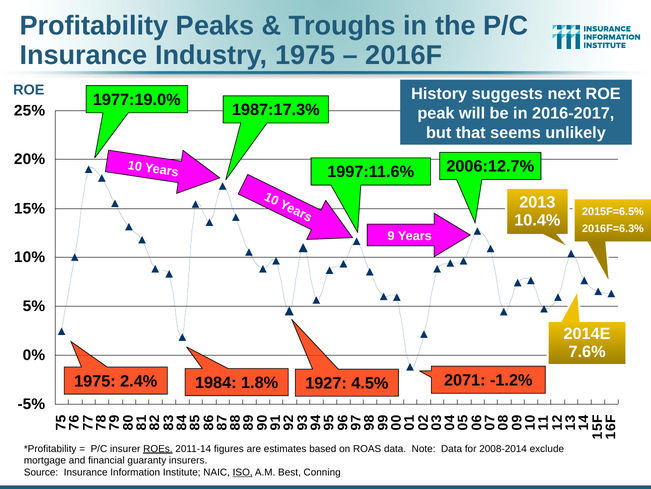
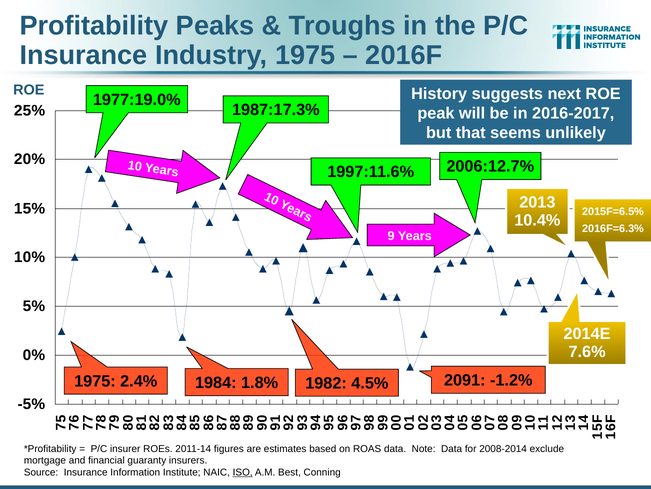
1927: 1927 -> 1982 (326, 383)
2071: 2071 -> 2091 (465, 380)
ROEs underline: present -> none (158, 448)
